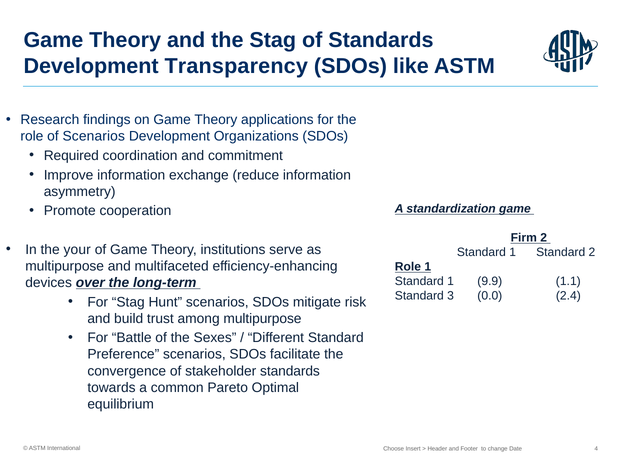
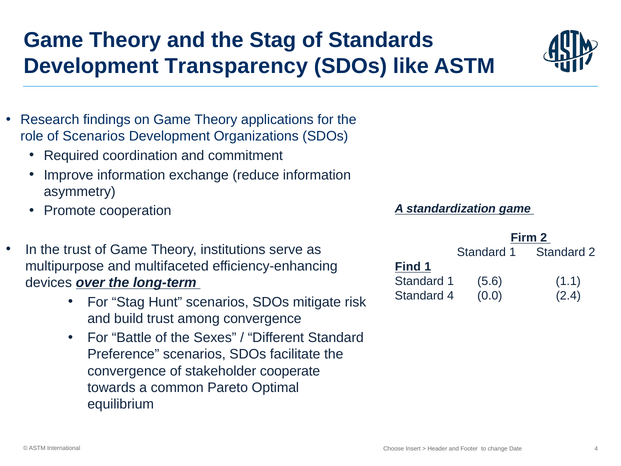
the your: your -> trust (77, 249)
Role: Role -> Find (408, 267)
9.9: 9.9 -> 5.6 (490, 281)
Standard 3: 3 -> 4 (451, 296)
among multipurpose: multipurpose -> convergence (262, 318)
stakeholder standards: standards -> cooperate (290, 371)
